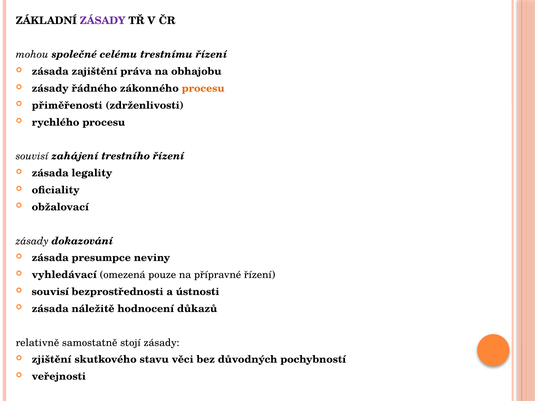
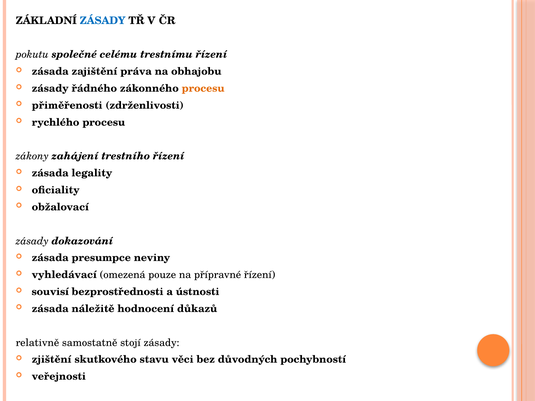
ZÁSADY colour: purple -> blue (103, 21)
mohou: mohou -> pokutu (32, 55)
souvisí: souvisí -> zákony (32, 156)
